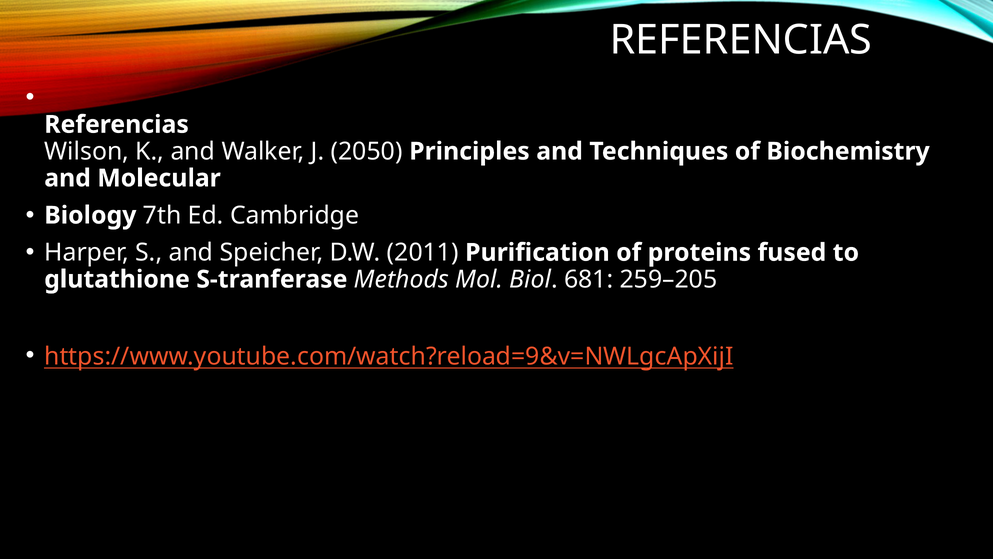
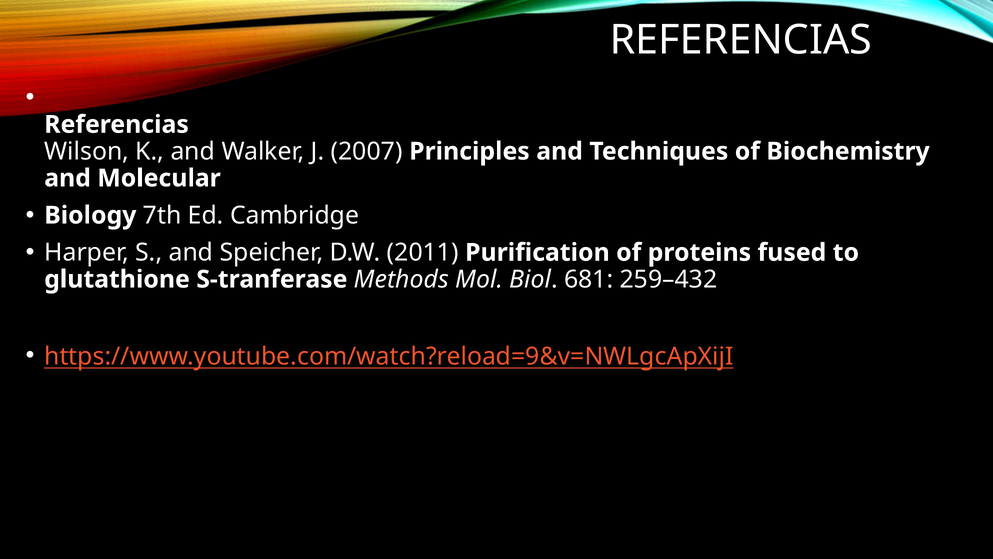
2050: 2050 -> 2007 (367, 151)
259–205: 259–205 -> 259–432 (669, 279)
